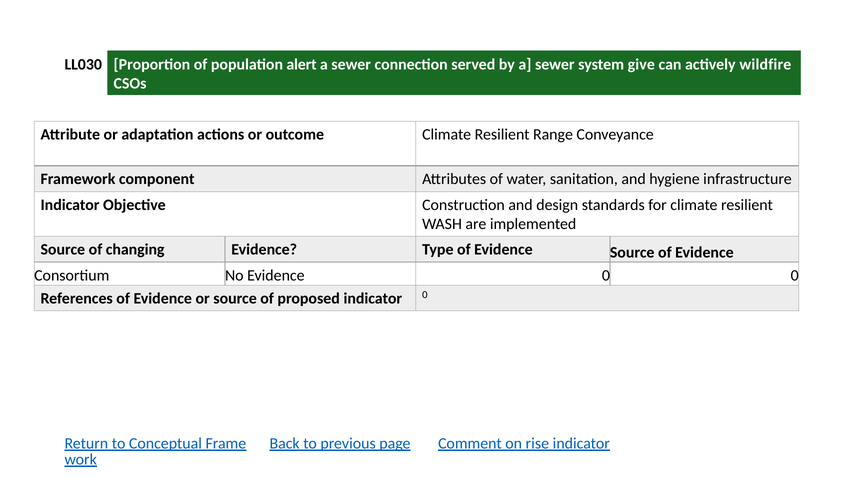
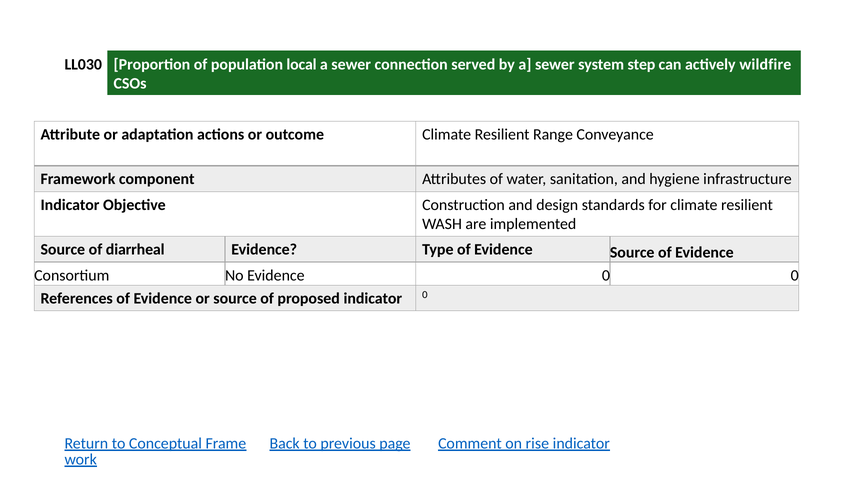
alert: alert -> local (302, 64)
give: give -> step (641, 64)
changing: changing -> diarrheal (135, 249)
